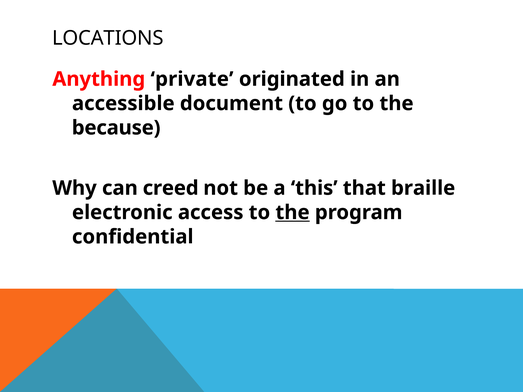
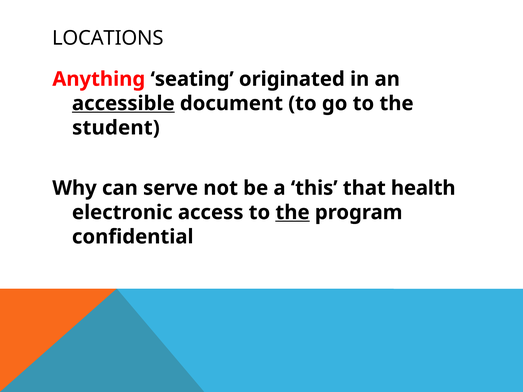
private: private -> seating (192, 79)
accessible underline: none -> present (123, 104)
because: because -> student (116, 128)
creed: creed -> serve (171, 188)
braille: braille -> health (423, 188)
